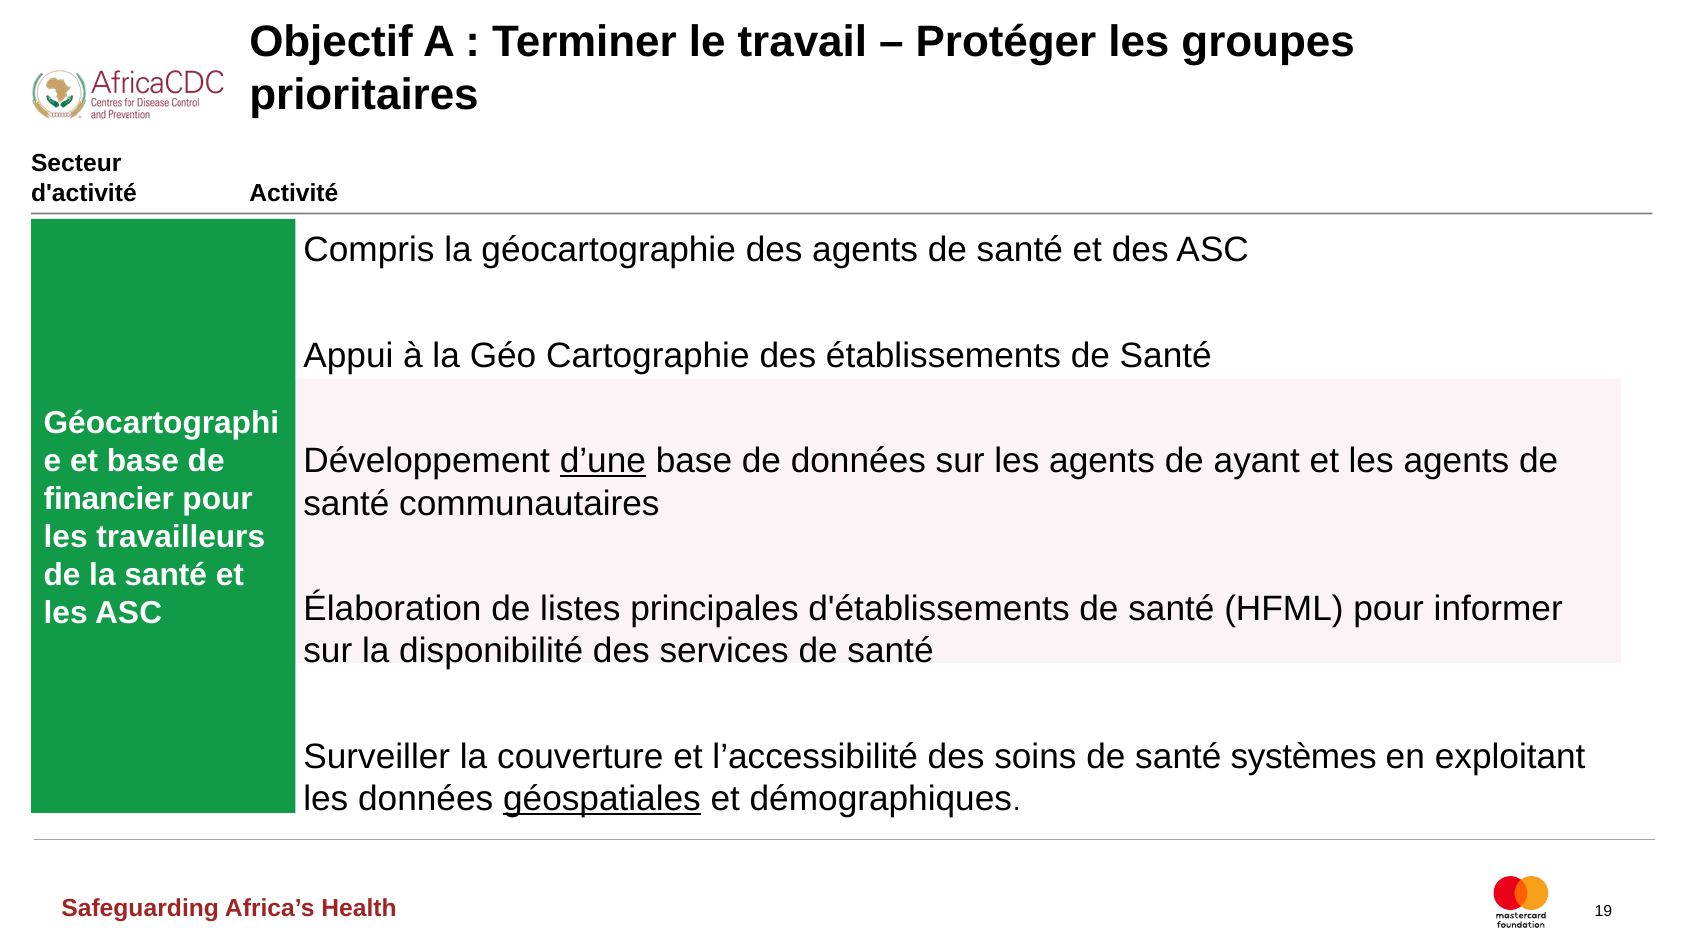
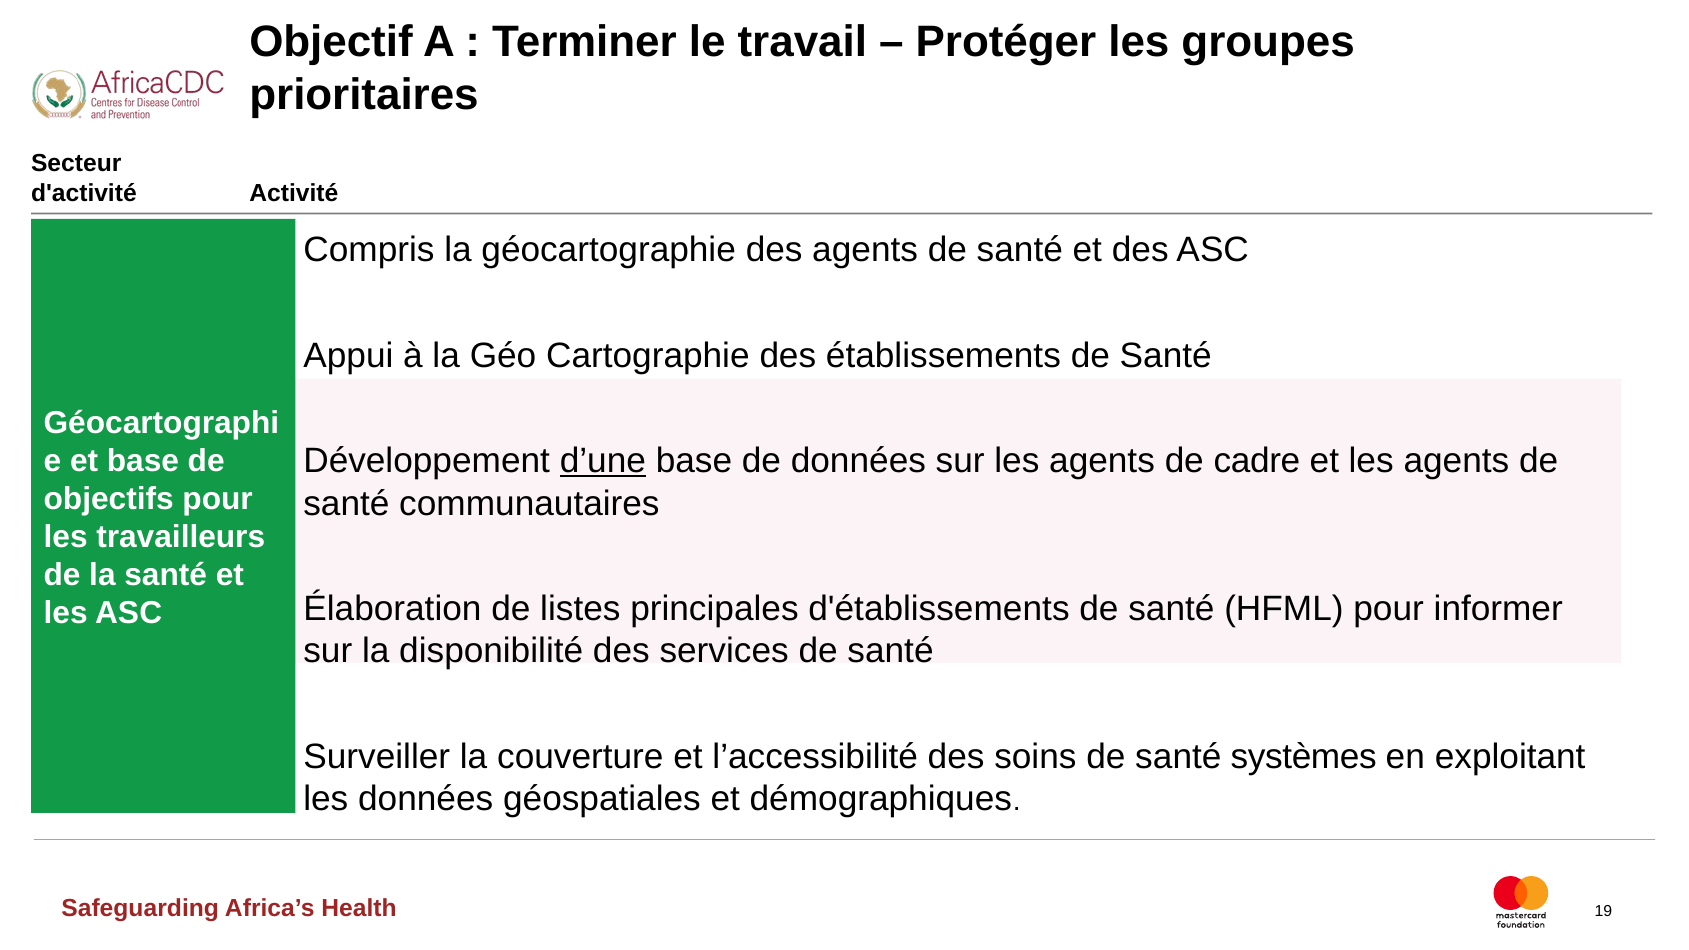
ayant: ayant -> cadre (1257, 461)
financier: financier -> objectifs (109, 499)
géospatiales underline: present -> none (602, 799)
